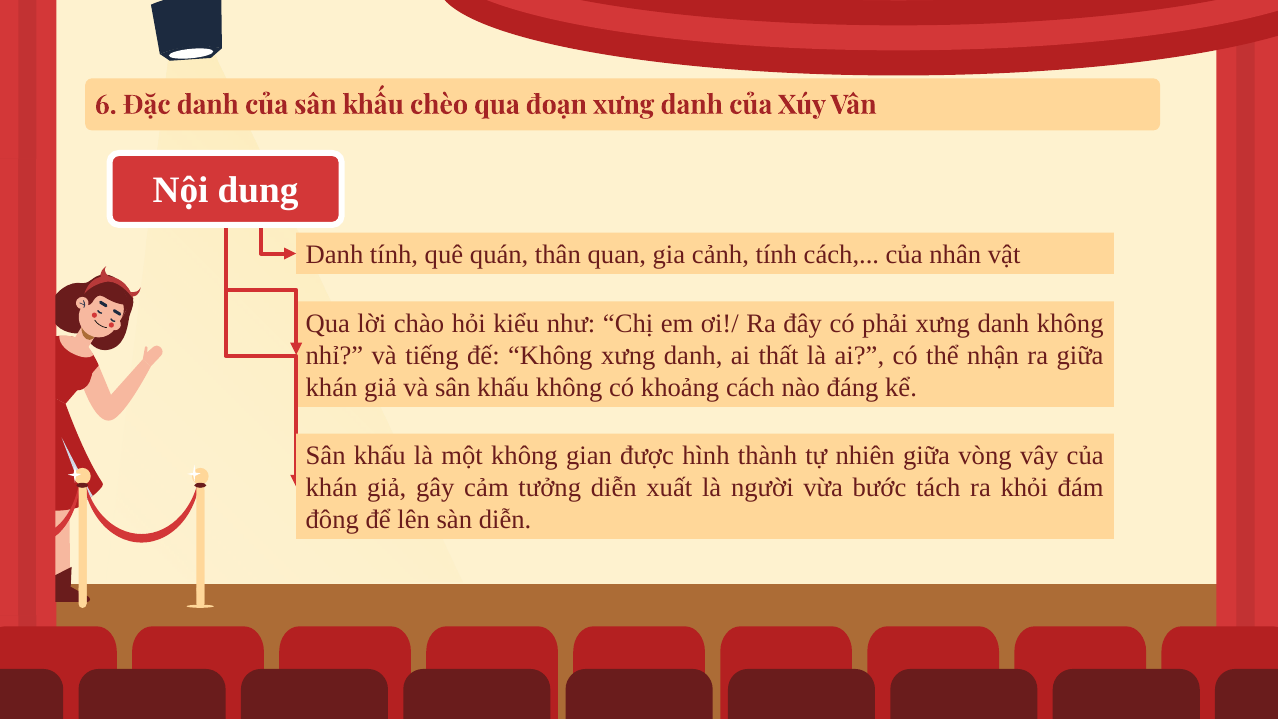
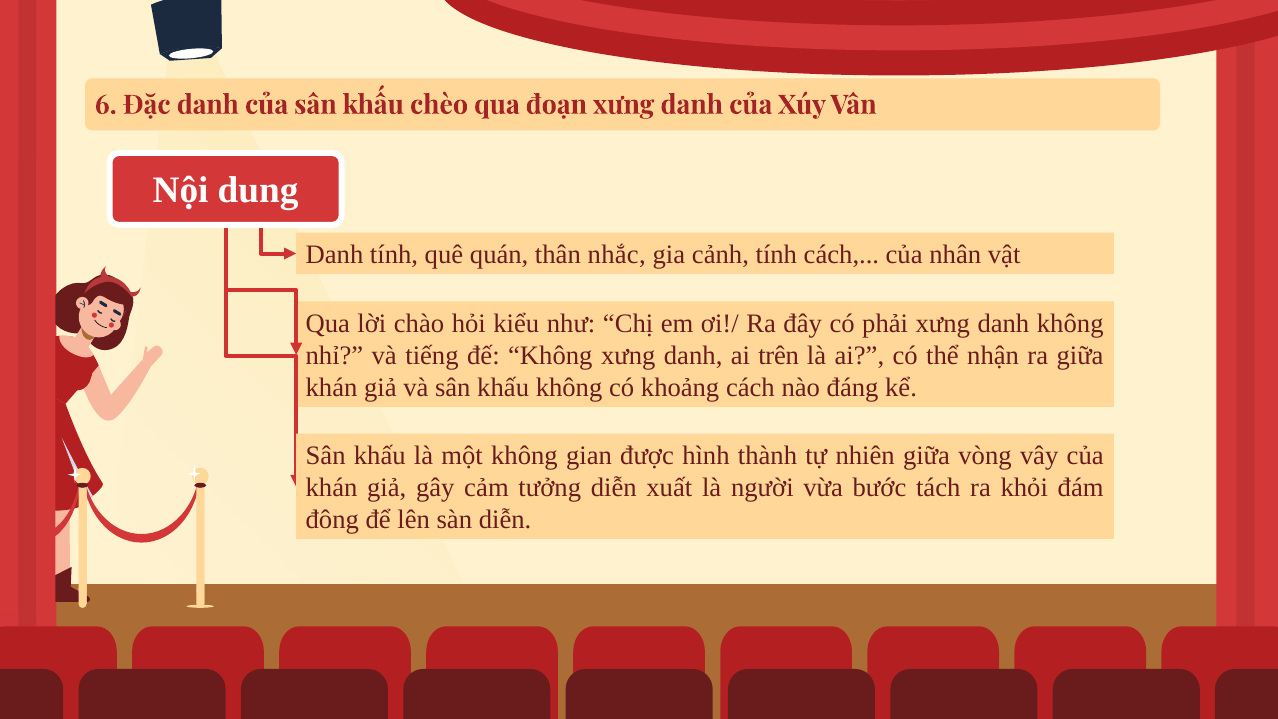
quan: quan -> nhắc (617, 255)
thất: thất -> trên (779, 356)
